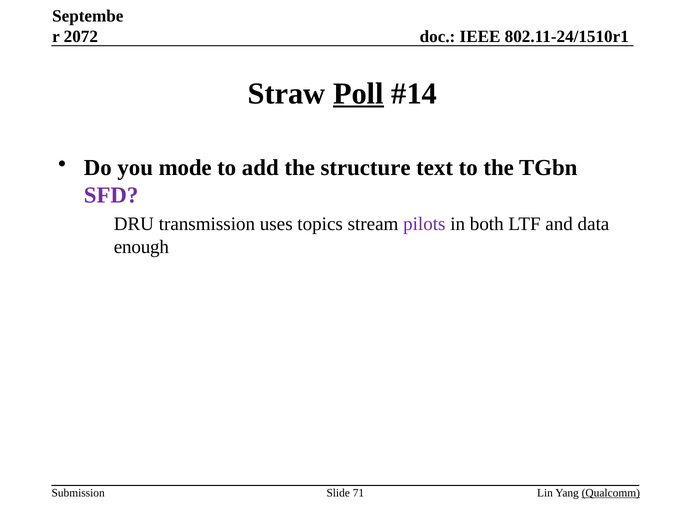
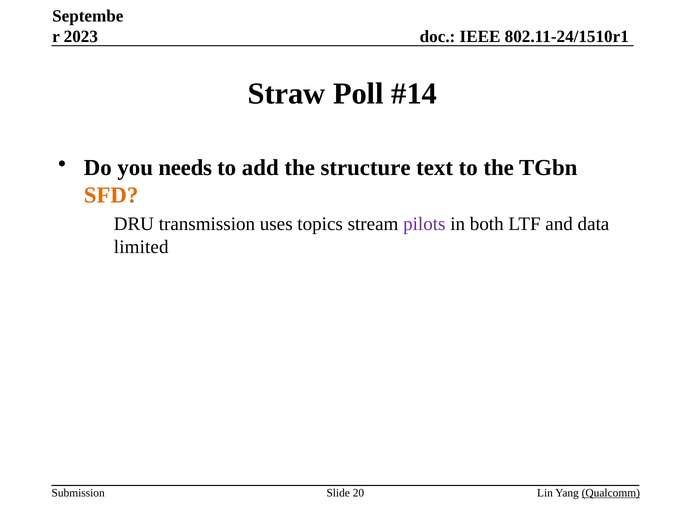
2072: 2072 -> 2023 (81, 37)
Poll underline: present -> none (358, 93)
mode: mode -> needs (185, 168)
SFD colour: purple -> orange (111, 195)
enough: enough -> limited (141, 247)
71: 71 -> 20 (358, 493)
